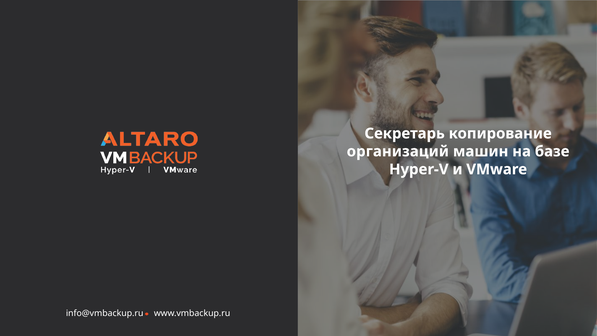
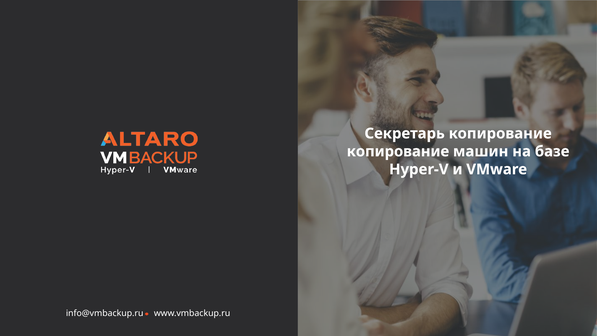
организаций: организаций -> копирование (398, 151)
